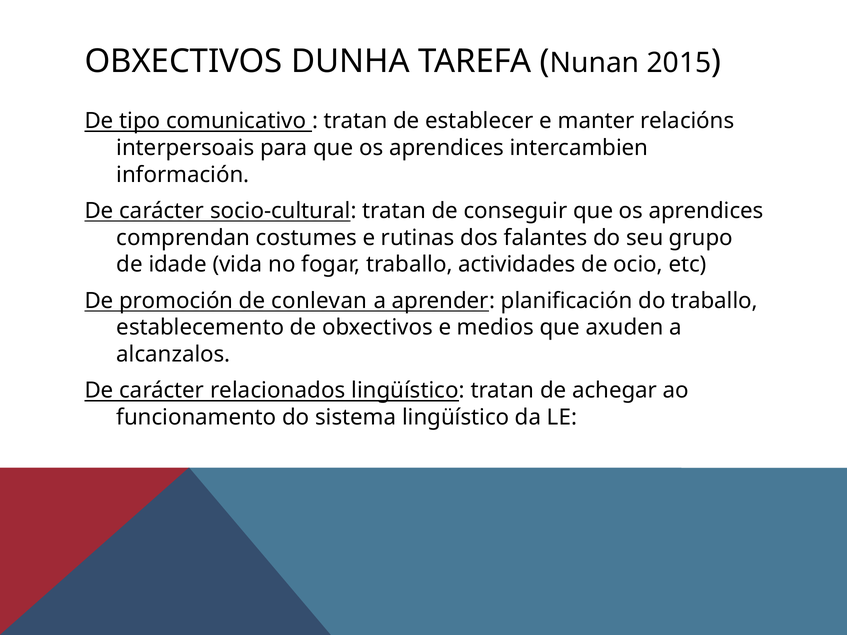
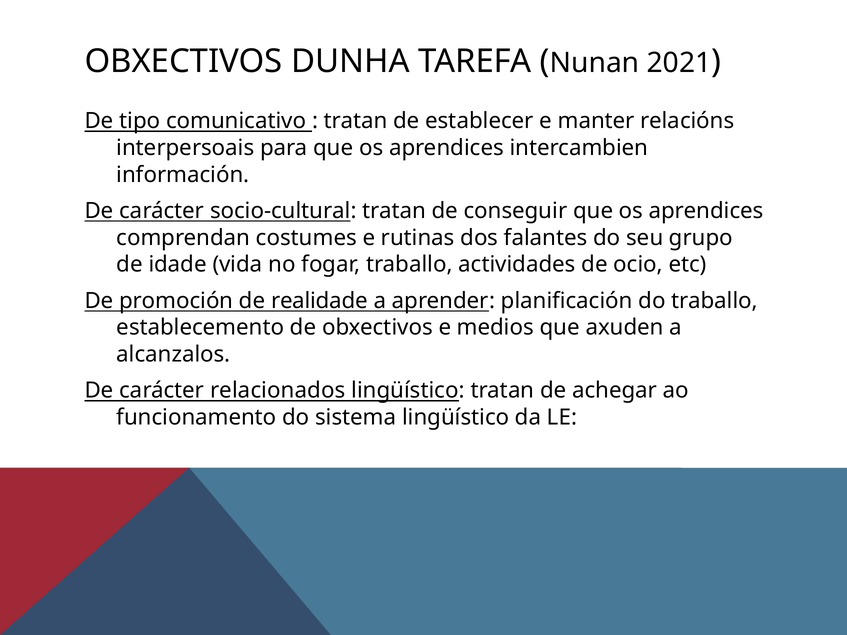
2015: 2015 -> 2021 (679, 63)
conlevan: conlevan -> realidade (319, 301)
